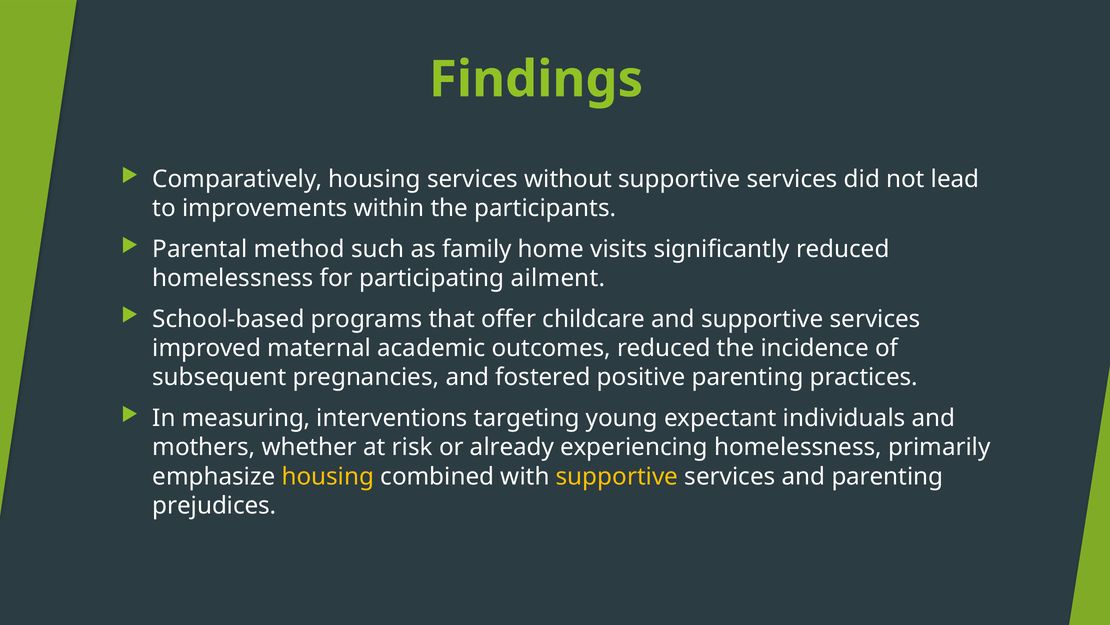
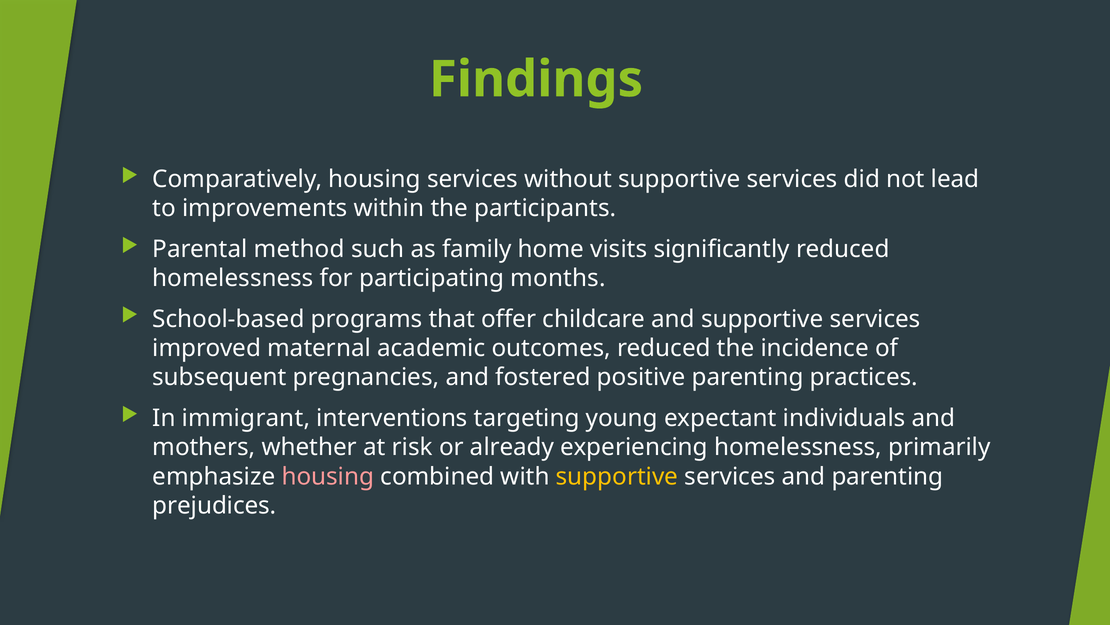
ailment: ailment -> months (558, 278)
measuring: measuring -> immigrant (246, 418)
housing colour: yellow -> pink (328, 476)
